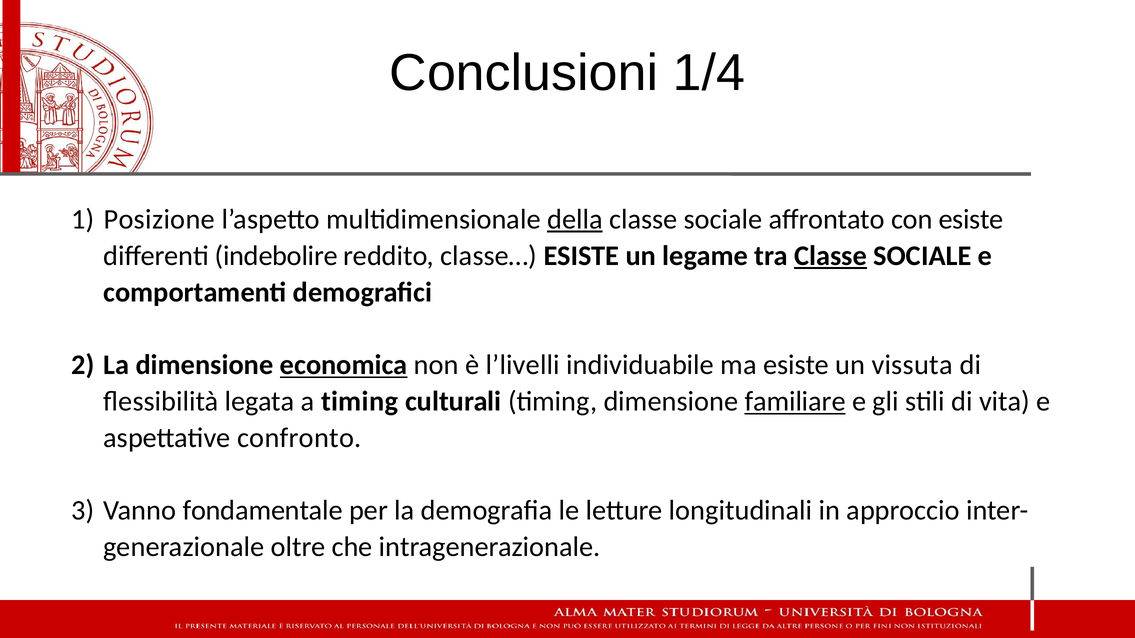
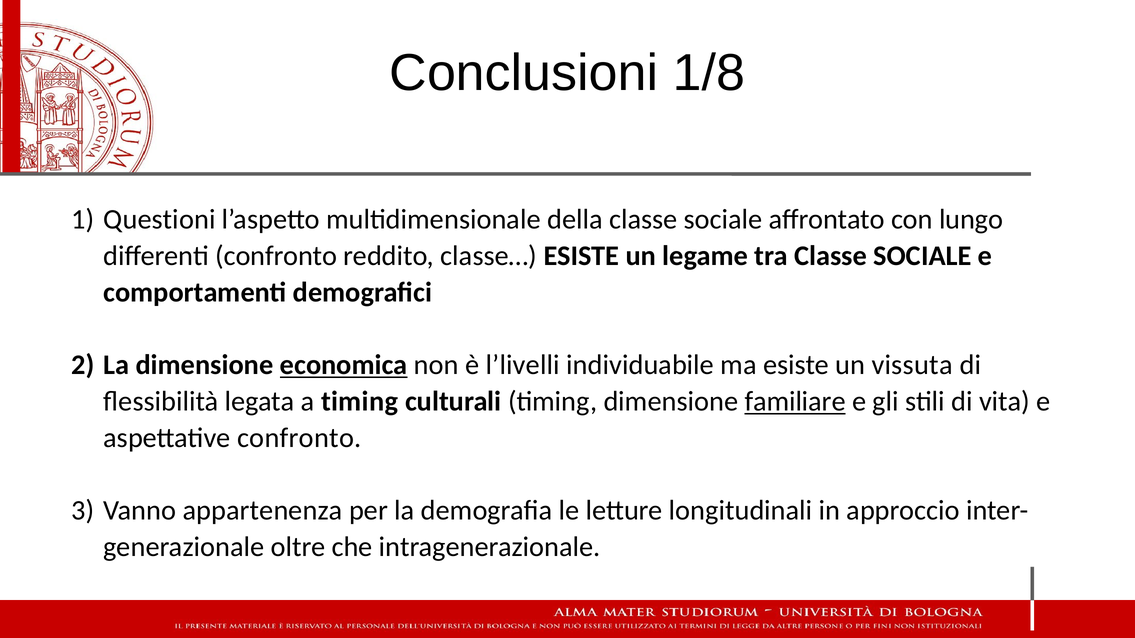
1/4: 1/4 -> 1/8 (709, 73)
Posizione: Posizione -> Questioni (159, 220)
della underline: present -> none (575, 220)
con esiste: esiste -> lungo (971, 220)
differenti indebolire: indebolire -> confronto (276, 256)
Classe underline: present -> none (831, 256)
fondamentale: fondamentale -> appartenenza (263, 511)
